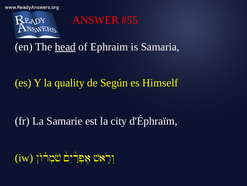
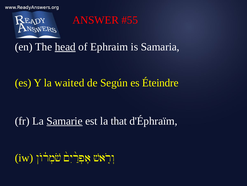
quality: quality -> waited (69, 82)
Himself: Himself -> Éteindre (160, 82)
Samarie underline: none -> present (65, 121)
city: city -> that (119, 121)
